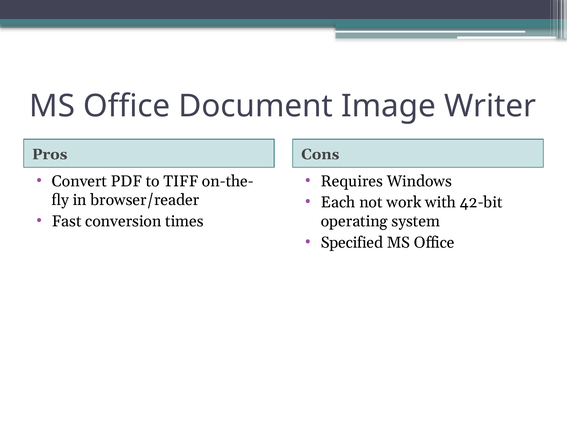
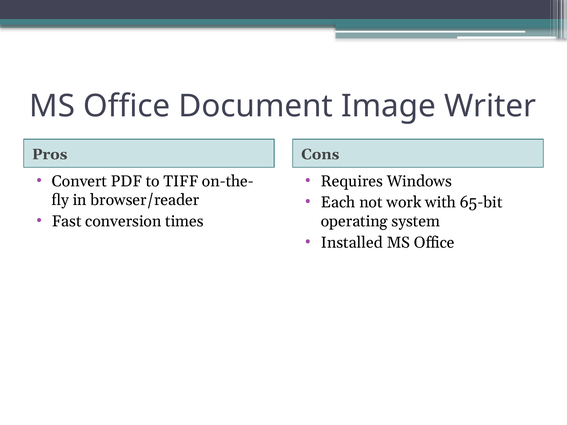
42-bit: 42-bit -> 65-bit (481, 203)
Specified: Specified -> Installed (352, 243)
